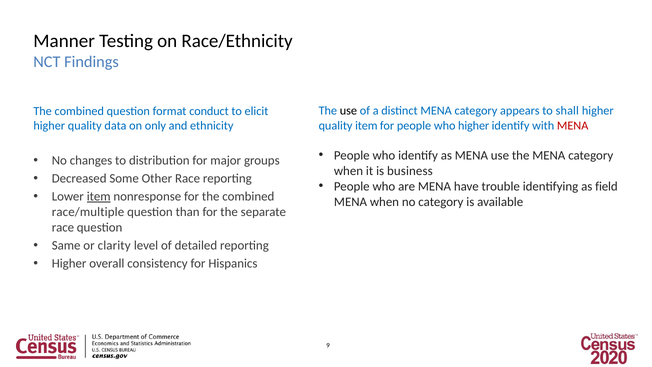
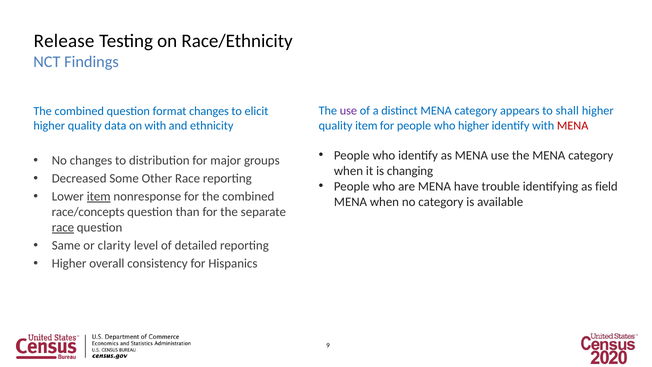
Manner: Manner -> Release (64, 41)
use colour: black -> purple (348, 111)
format conduct: conduct -> changes (209, 111)
on only: only -> with (155, 126)
business: business -> changing (410, 171)
race/multiple: race/multiple -> race/concepts (88, 212)
race underline: none -> present (63, 227)
